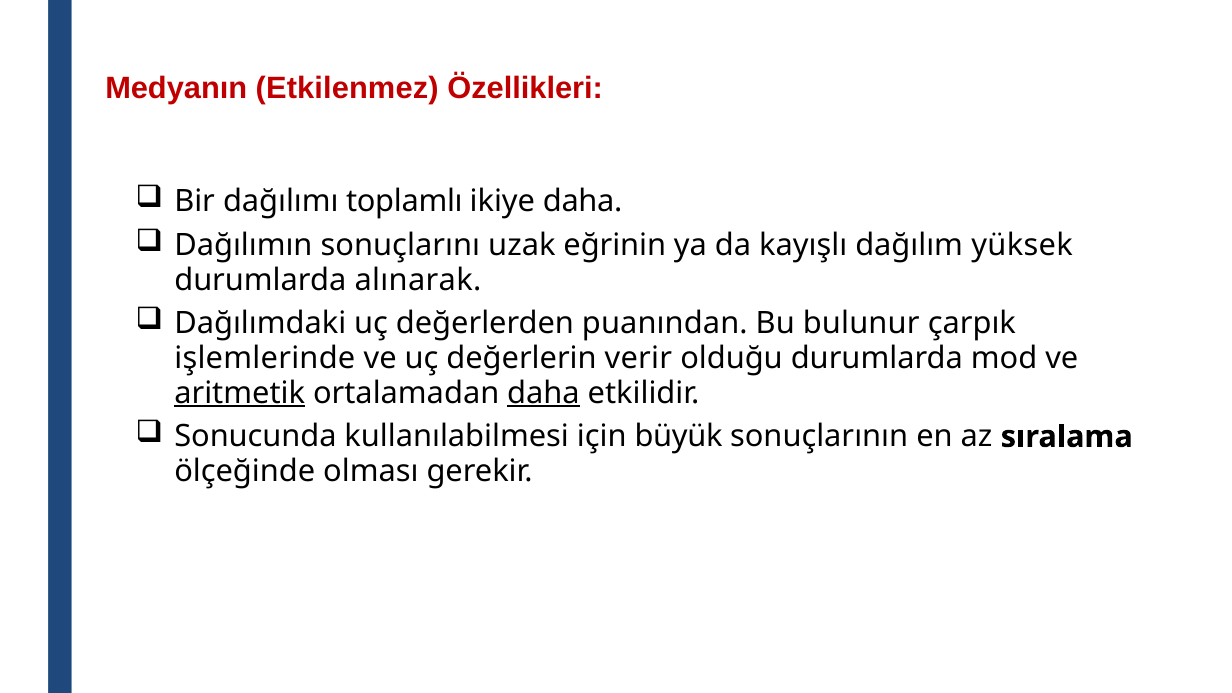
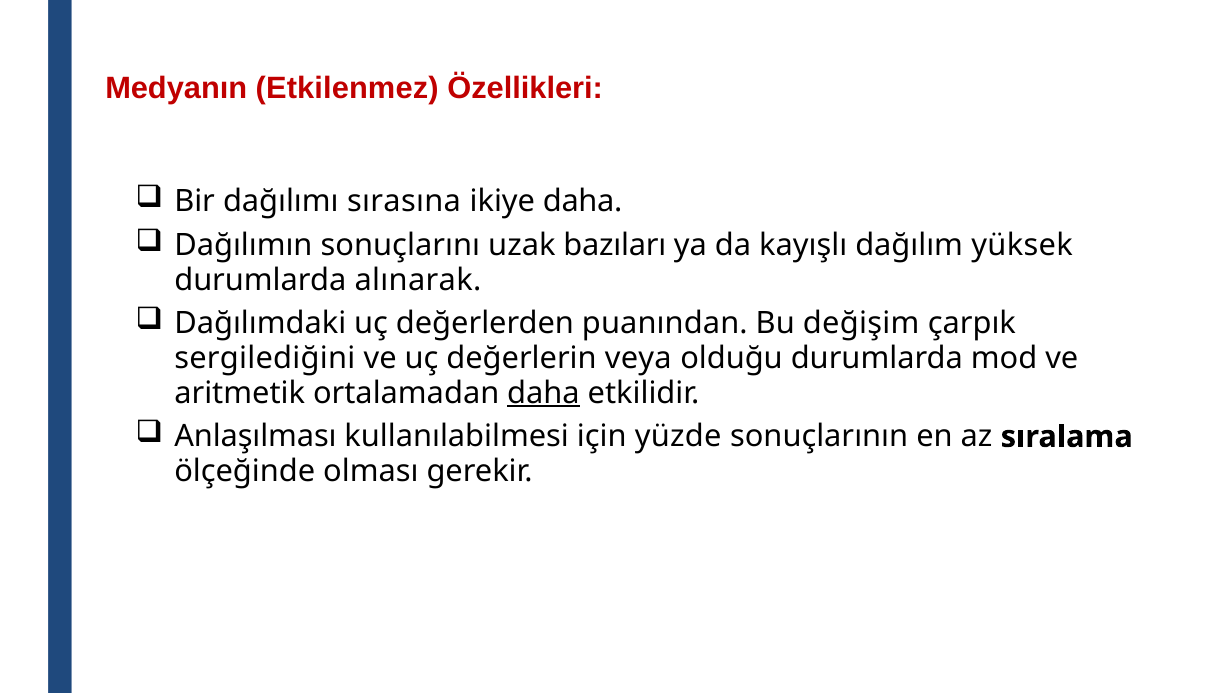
toplamlı: toplamlı -> sırasına (404, 201)
eğrinin: eğrinin -> bazıları (615, 245)
bulunur: bulunur -> değişim (861, 324)
işlemlerinde: işlemlerinde -> sergilediğini (265, 358)
verir: verir -> veya (638, 358)
aritmetik underline: present -> none (240, 393)
Sonucunda: Sonucunda -> Anlaşılması (255, 437)
büyük: büyük -> yüzde (678, 437)
